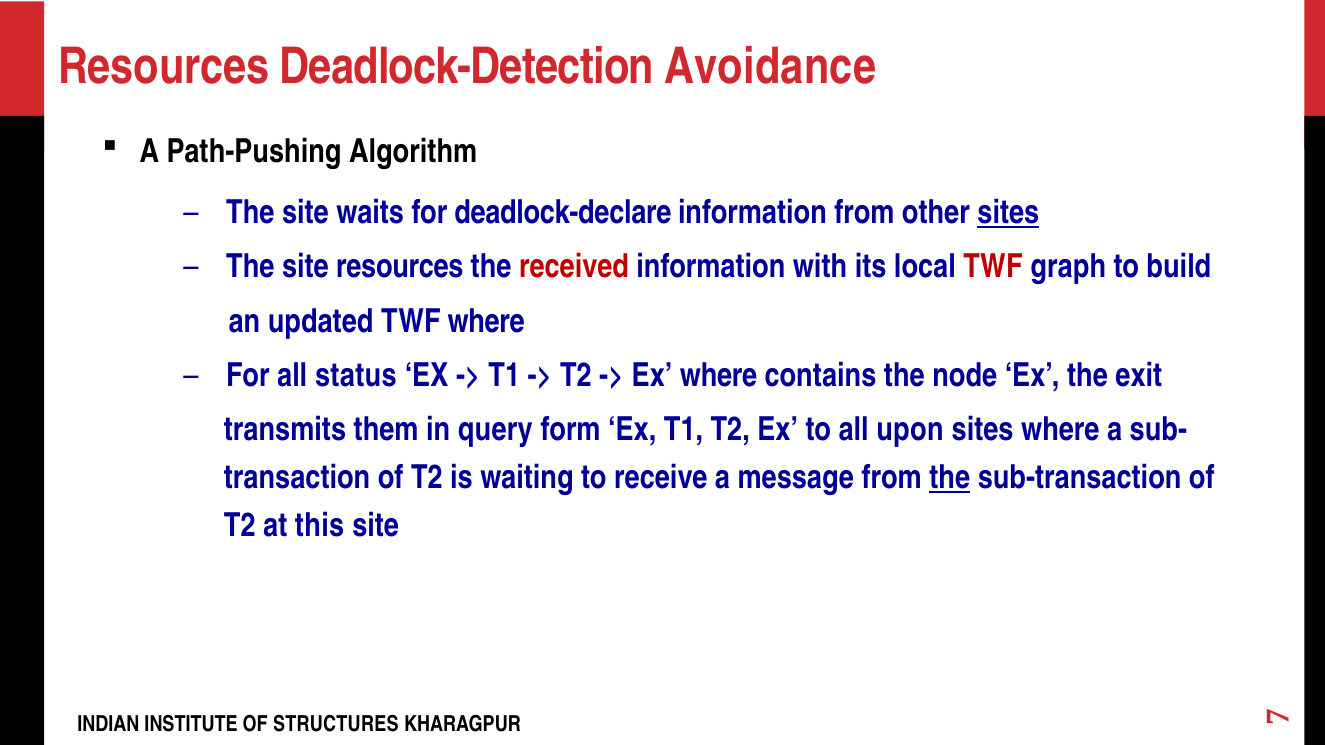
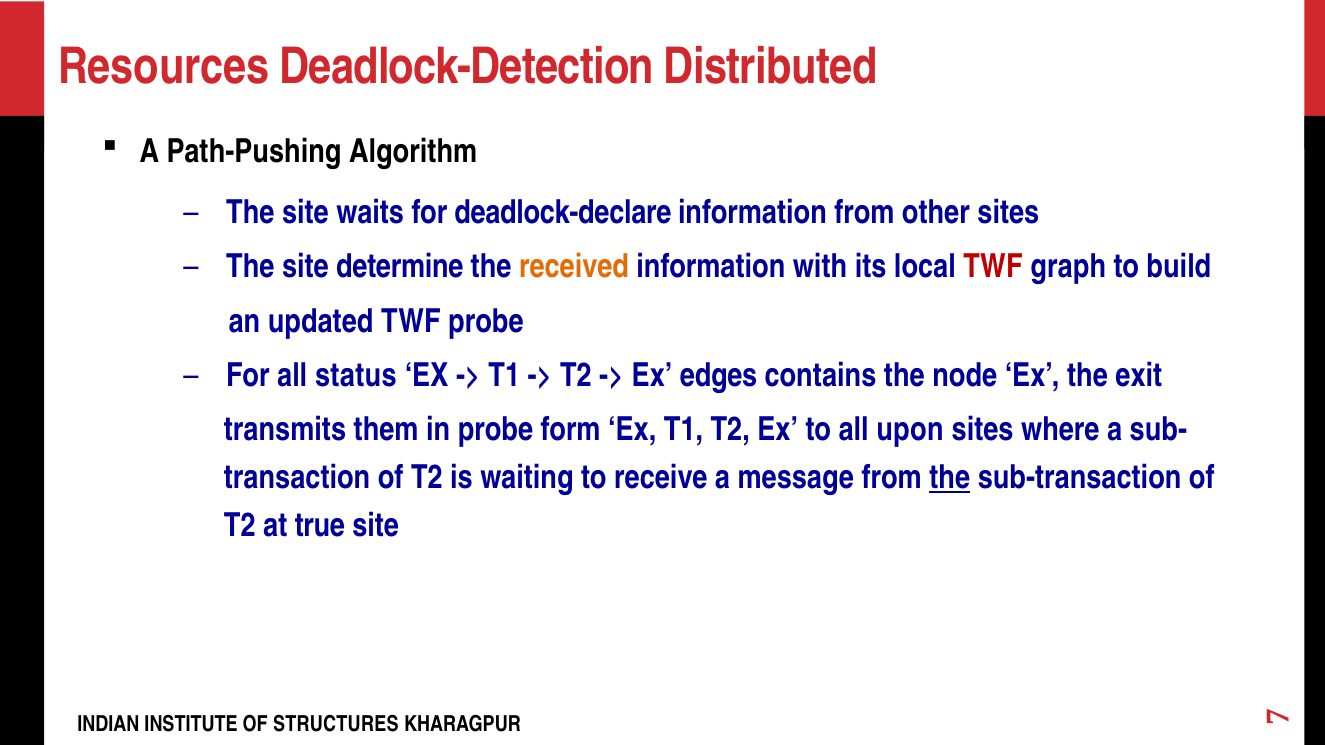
Avoidance: Avoidance -> Distributed (771, 67)
sites underline: present -> none (1008, 213)
site resources: resources -> determine (400, 267)
received colour: red -> orange (574, 267)
TWF where: where -> probe (486, 321)
Ex where: where -> edges (719, 376)
in query: query -> probe (495, 430)
this: this -> true (320, 525)
